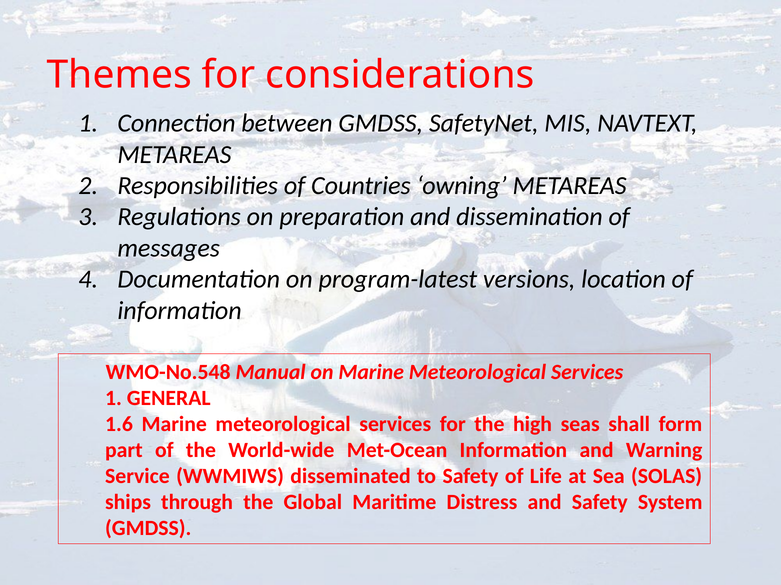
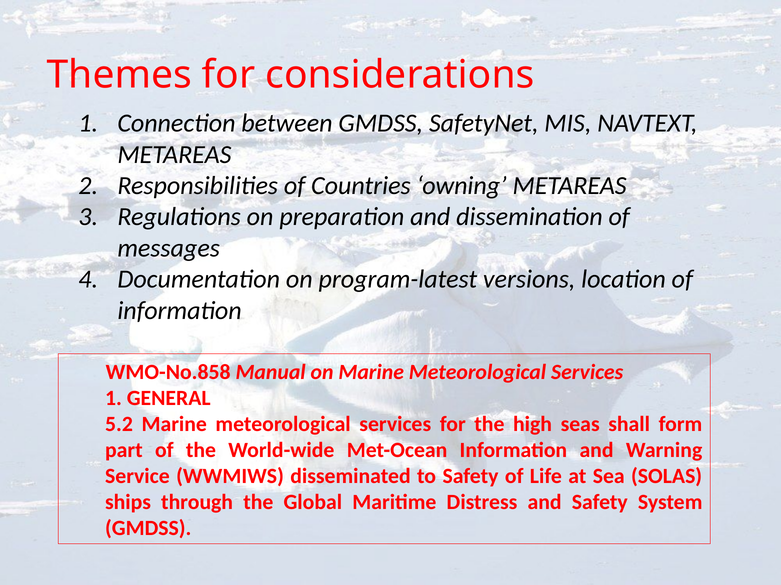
WMO-No.548: WMO-No.548 -> WMO-No.858 (168, 373)
1.6: 1.6 -> 5.2 (119, 425)
